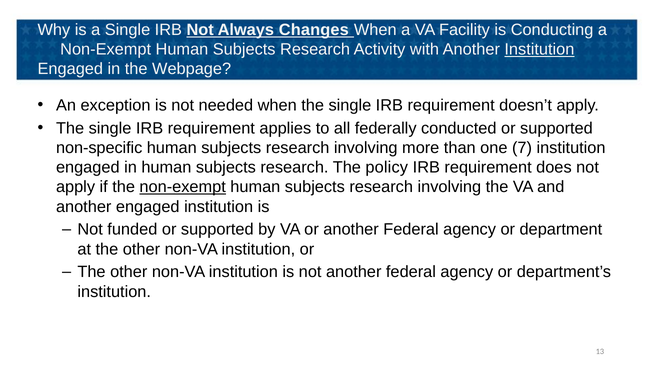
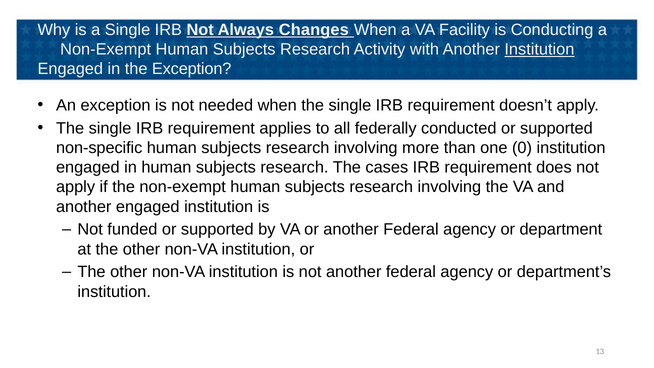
the Webpage: Webpage -> Exception (192, 69)
7: 7 -> 0 (522, 148)
policy: policy -> cases (387, 167)
non-exempt underline: present -> none (183, 187)
